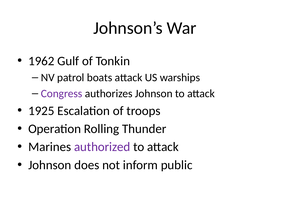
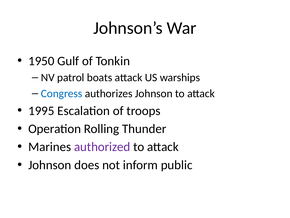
1962: 1962 -> 1950 (41, 61)
Congress colour: purple -> blue (62, 93)
1925: 1925 -> 1995 (41, 110)
